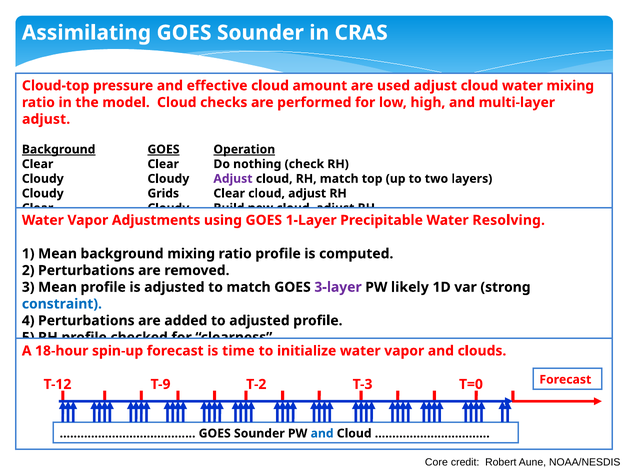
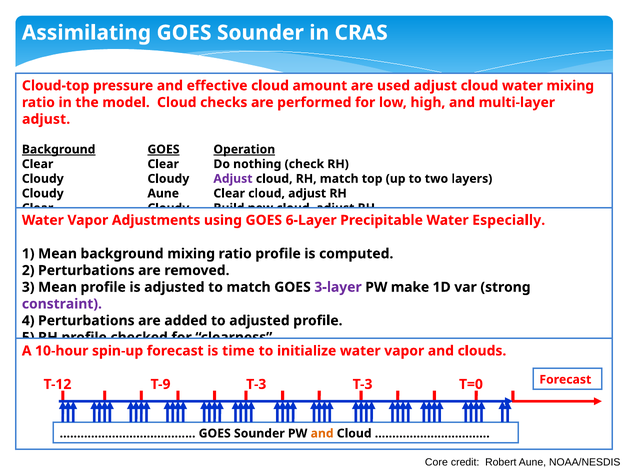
Cloudy Grids: Grids -> Aune (163, 193)
1-Layer: 1-Layer -> 6-Layer (311, 220)
Resolving: Resolving -> Especially (509, 220)
likely: likely -> make (410, 287)
constraint colour: blue -> purple (62, 304)
18-hour: 18-hour -> 10-hour (62, 351)
T-9 T-2: T-2 -> T-3 (256, 384)
and colour: blue -> orange (322, 433)
